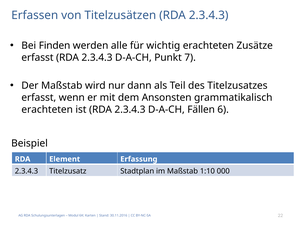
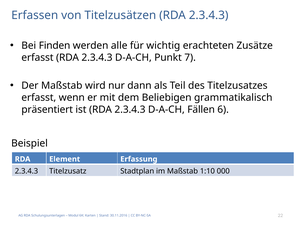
Ansonsten: Ansonsten -> Beliebigen (167, 98)
erachteten: erachteten -> präsentiert (47, 110)
